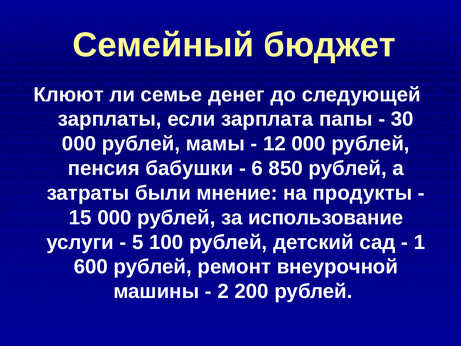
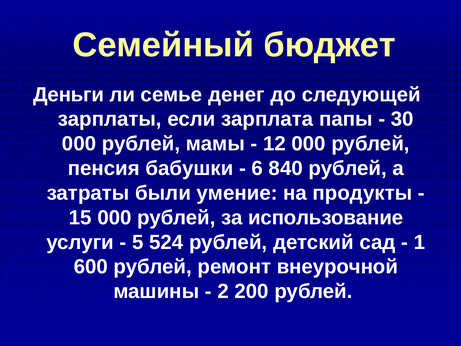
Клюют: Клюют -> Деньги (69, 95)
850: 850 -> 840 (286, 168)
мнение: мнение -> умение (237, 193)
100: 100 -> 524 (166, 242)
